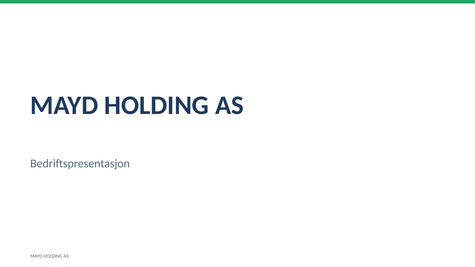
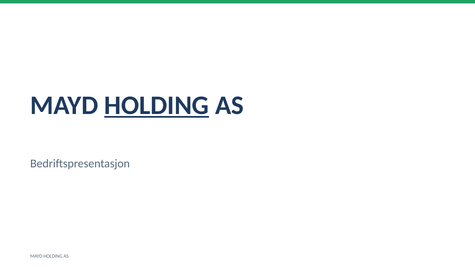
HOLDING underline: none -> present (157, 105)
